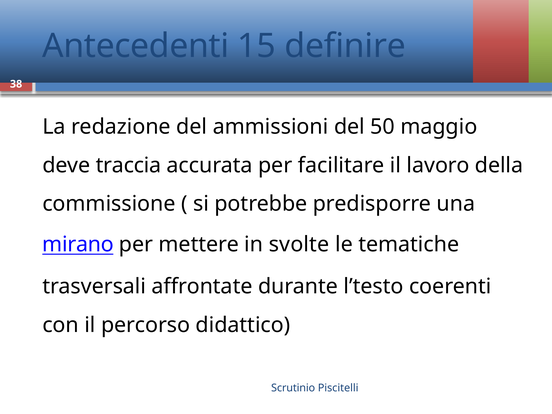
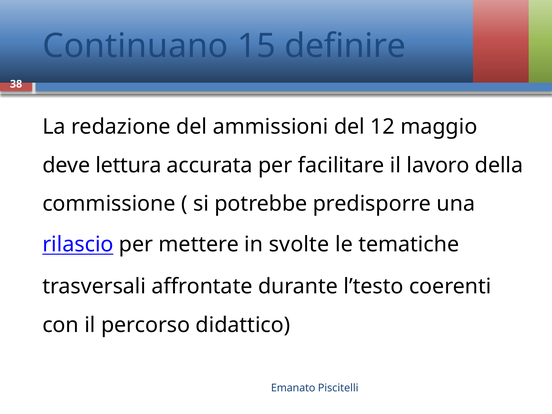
Antecedenti: Antecedenti -> Continuano (135, 46)
50: 50 -> 12 (383, 127)
traccia: traccia -> lettura (128, 165)
mirano: mirano -> rilascio (78, 244)
Scrutinio: Scrutinio -> Emanato (293, 388)
